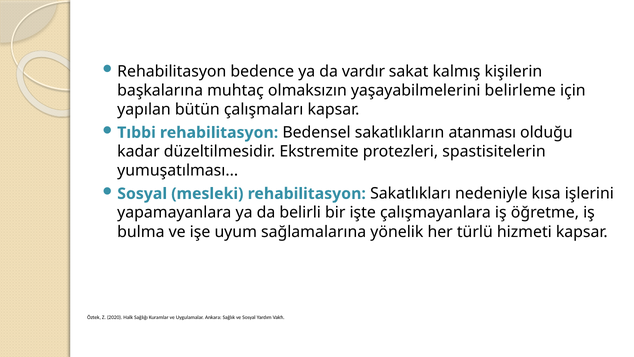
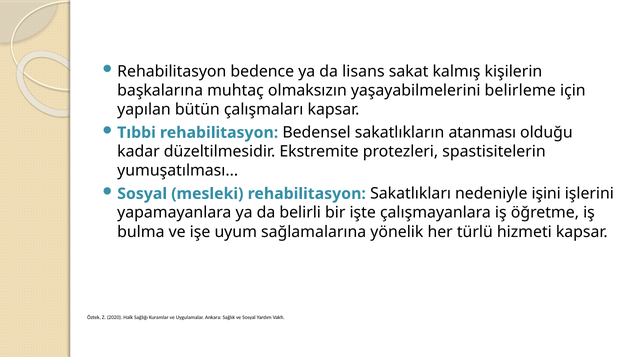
vardır: vardır -> lisans (363, 71)
kısa: kısa -> işini (546, 193)
